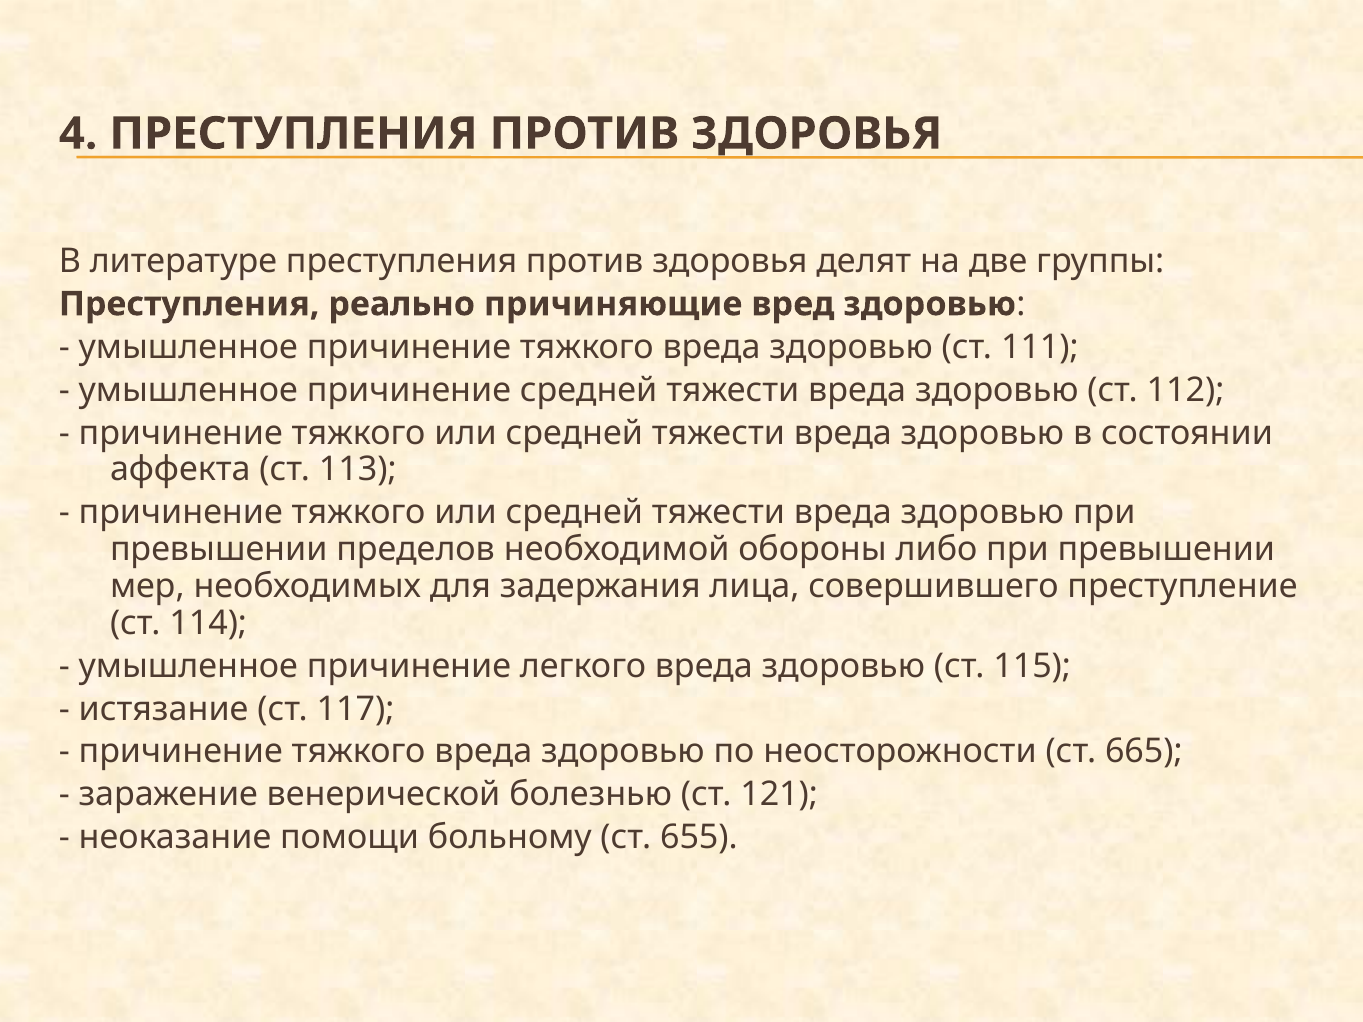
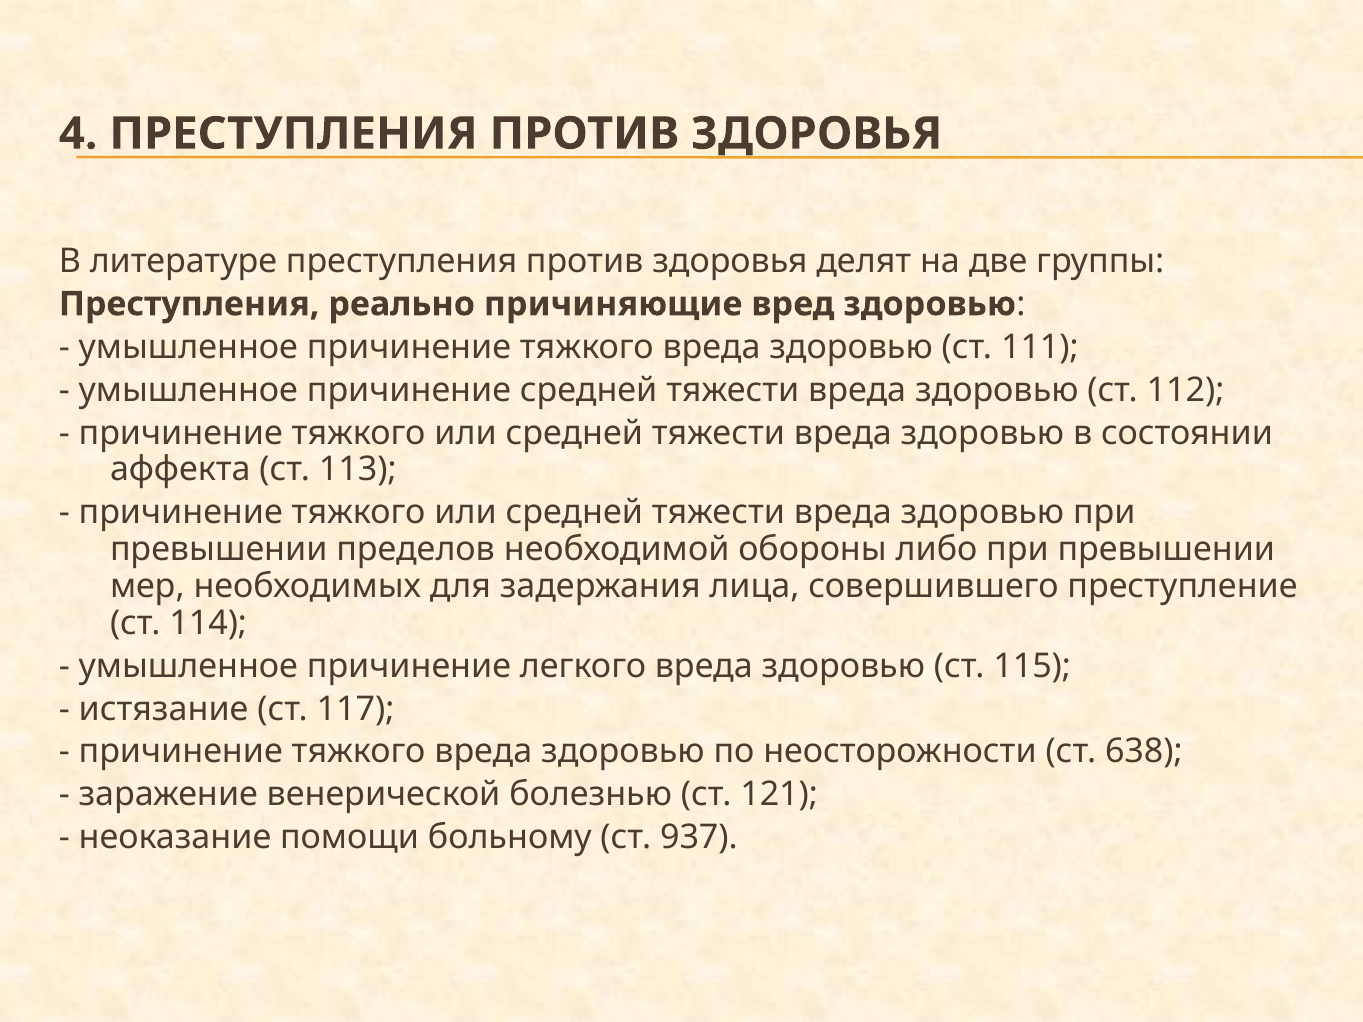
665: 665 -> 638 (1144, 752)
655: 655 -> 937 (699, 838)
